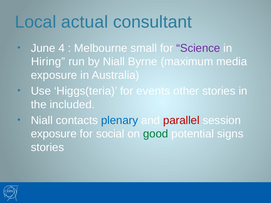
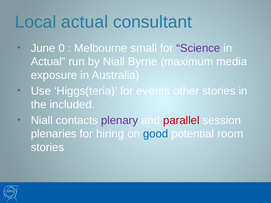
4: 4 -> 0 (62, 48)
Hiring: Hiring -> Actual (48, 62)
plenary colour: blue -> purple (120, 120)
exposure: exposure -> plenaries (54, 134)
social: social -> hiring (110, 134)
good colour: green -> blue (156, 134)
signs: signs -> room (230, 134)
